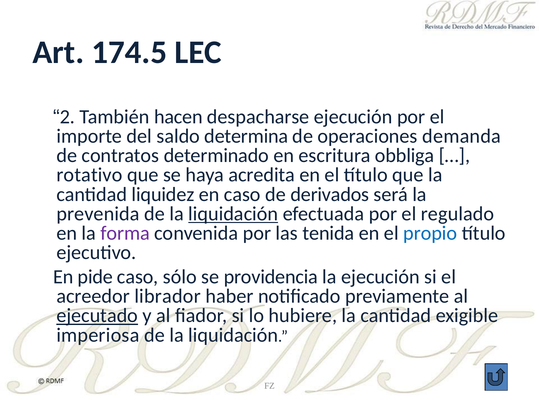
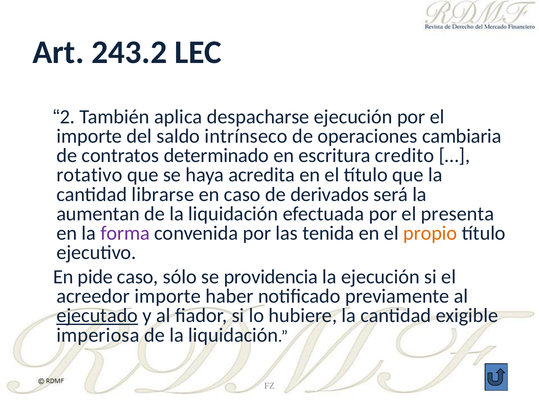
174.5: 174.5 -> 243.2 (129, 52)
hacen: hacen -> aplica (178, 117)
determina: determina -> intrínseco (246, 136)
demanda: demanda -> cambiaria (462, 136)
obbliga: obbliga -> credito (405, 156)
liquidez: liquidez -> librarse (163, 194)
prevenida: prevenida -> aumentan (98, 214)
liquidación underline: present -> none (233, 214)
regulado: regulado -> presenta (458, 214)
propio colour: blue -> orange (430, 233)
acreedor librador: librador -> importe (168, 296)
